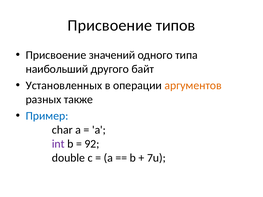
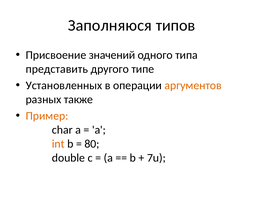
Присвоение: Присвоение -> Заполняюся (110, 25)
наибольший: наибольший -> представить (57, 69)
байт: байт -> типе (143, 69)
Пример colour: blue -> orange (47, 116)
int colour: purple -> orange (58, 144)
92: 92 -> 80 (92, 144)
